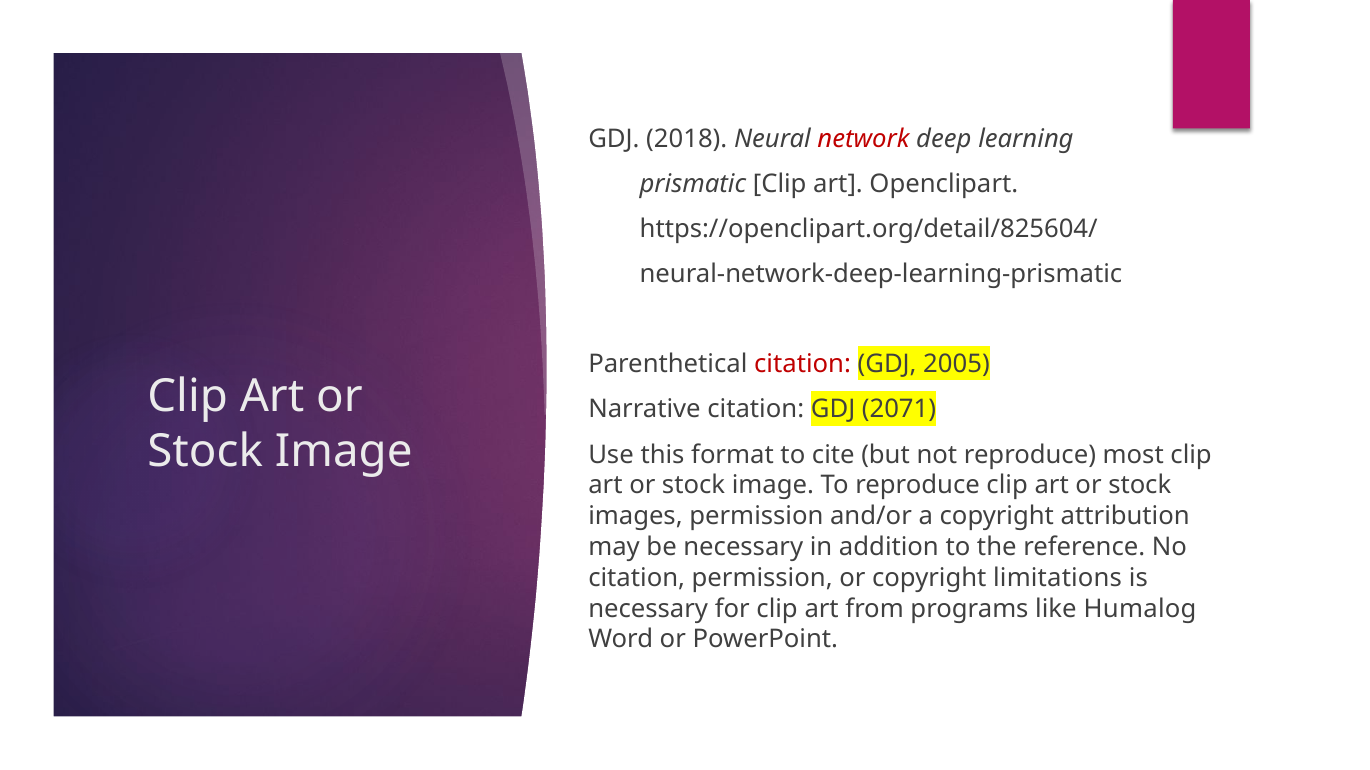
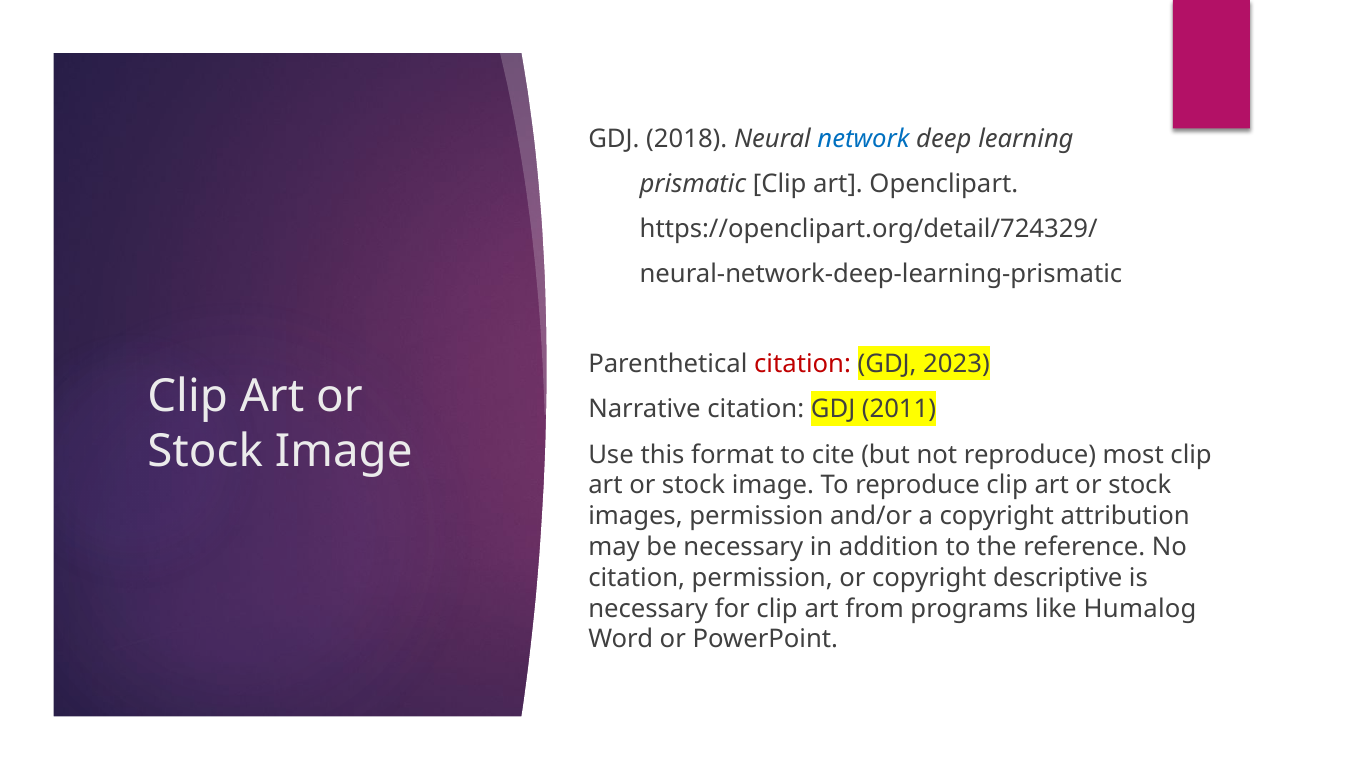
network colour: red -> blue (864, 139)
https://openclipart.org/detail/825604/: https://openclipart.org/detail/825604/ -> https://openclipart.org/detail/724329/ (869, 229)
2005: 2005 -> 2023 (956, 365)
2071: 2071 -> 2011 (899, 410)
limitations: limitations -> descriptive (1058, 578)
